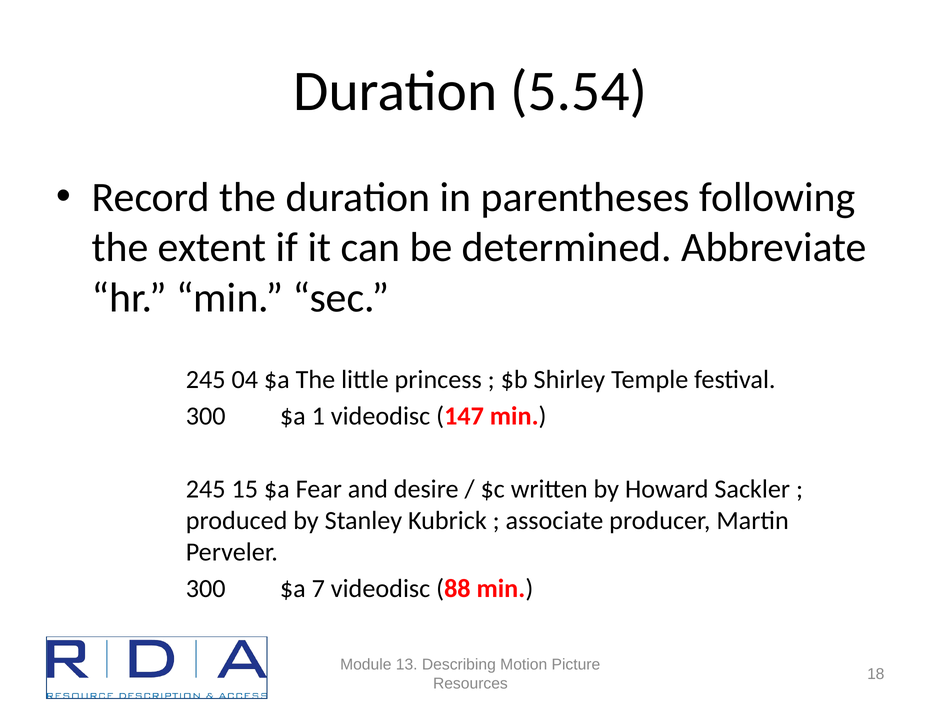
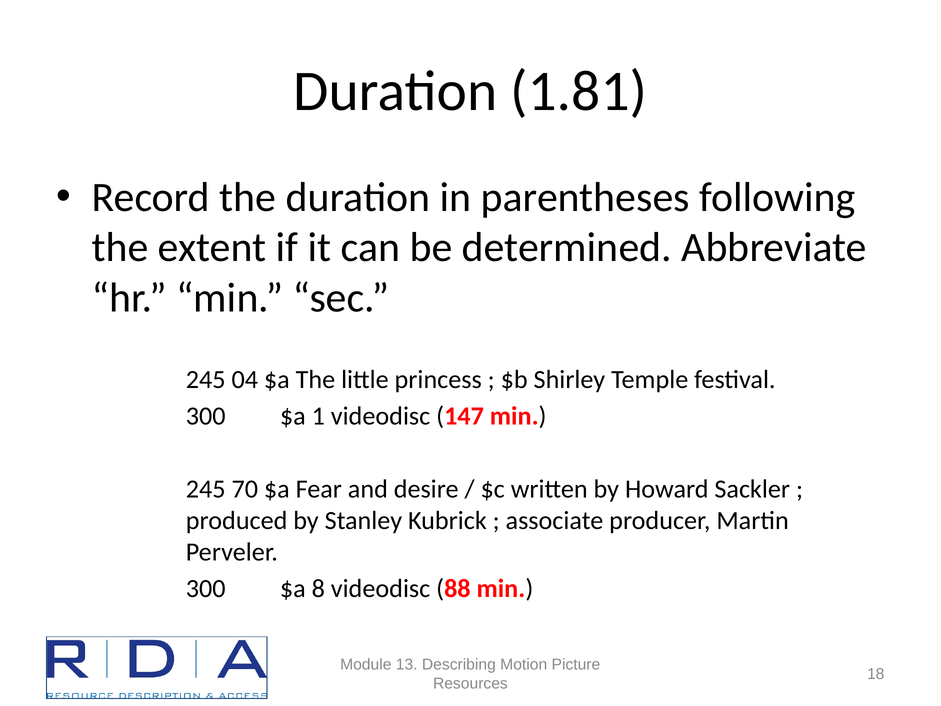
5.54: 5.54 -> 1.81 (579, 91)
15: 15 -> 70 (245, 489)
7: 7 -> 8 (318, 588)
